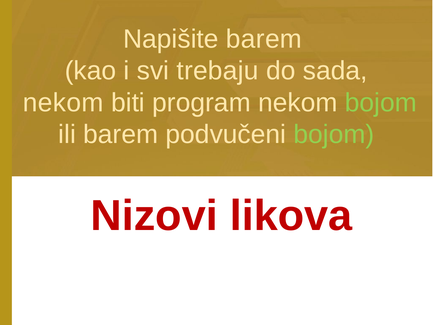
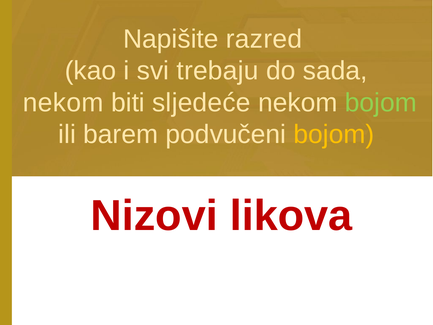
Napišite barem: barem -> razred (264, 39)
program: program -> sljedeće (201, 103)
bojom colour: light green -> yellow (334, 134)
